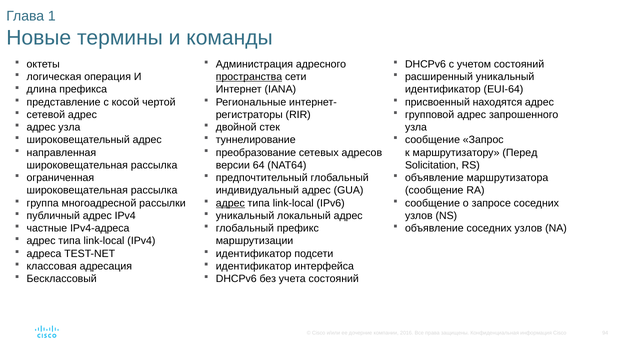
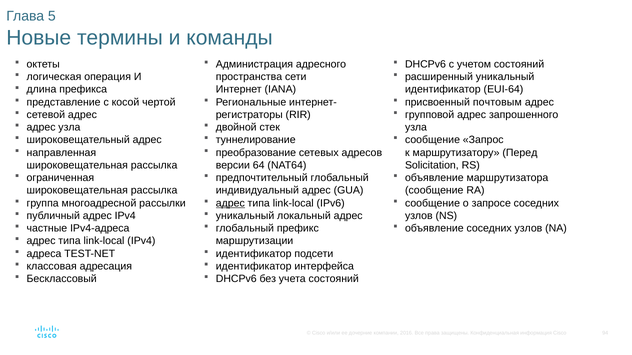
1: 1 -> 5 (52, 16)
пространства underline: present -> none (249, 77)
находятся: находятся -> почтовым (497, 102)
